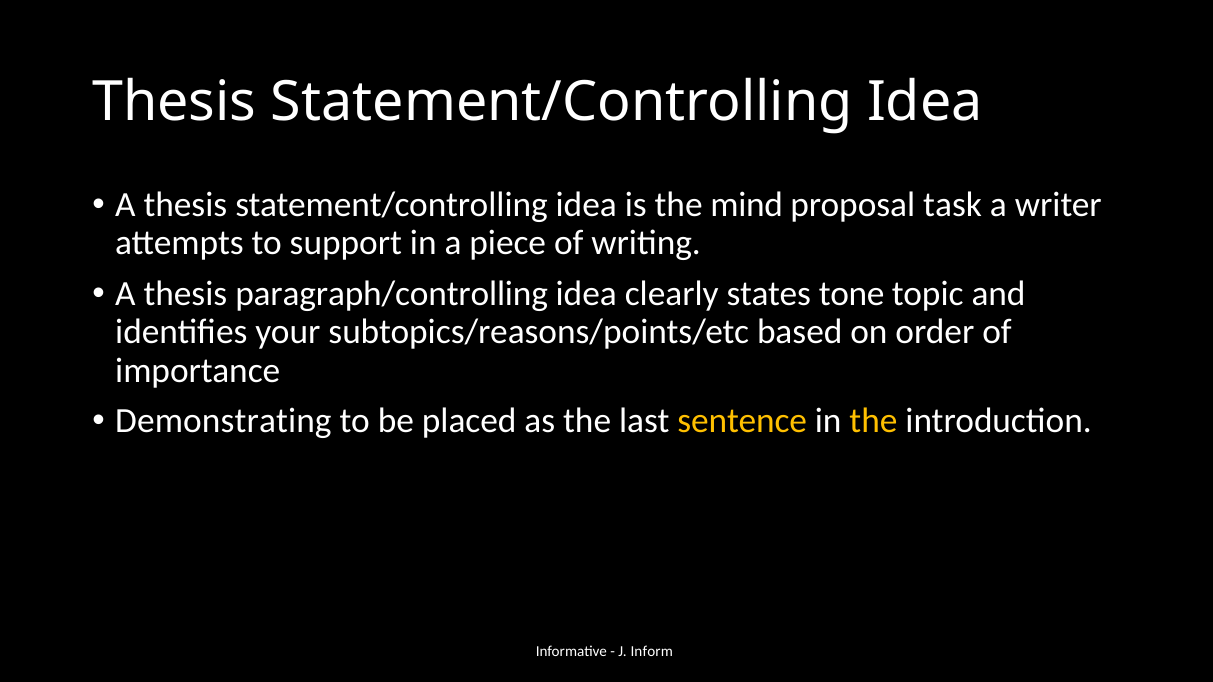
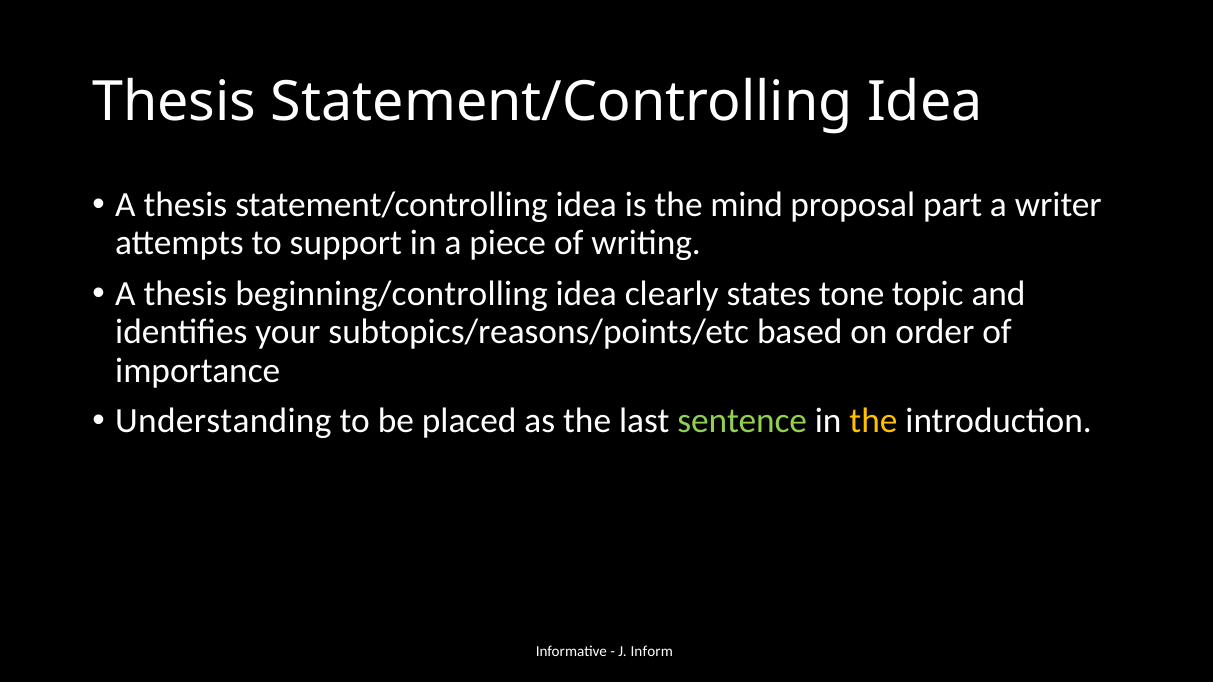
task: task -> part (953, 205)
paragraph/controlling: paragraph/controlling -> beginning/controlling (391, 294)
Demonstrating: Demonstrating -> Understanding (223, 421)
sentence colour: yellow -> light green (742, 421)
